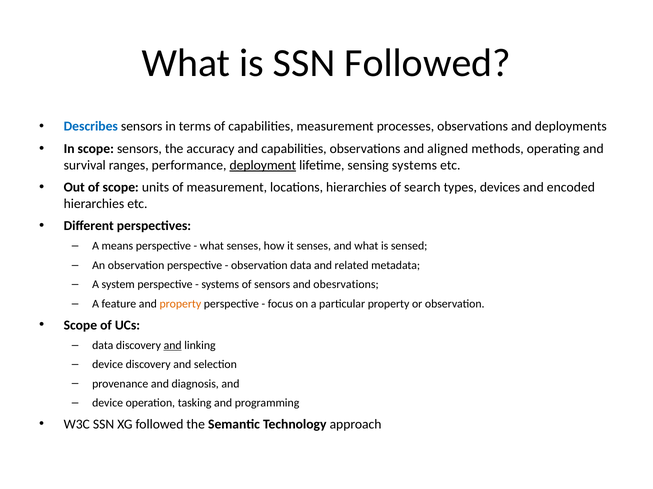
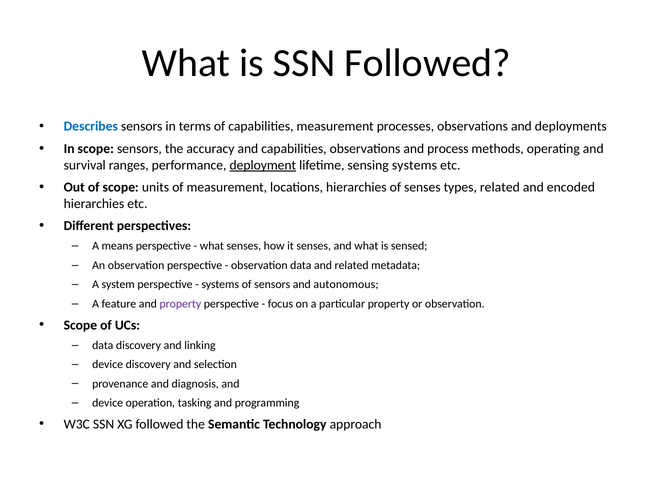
aligned: aligned -> process (448, 149)
of search: search -> senses (422, 188)
types devices: devices -> related (500, 188)
obesrvations: obesrvations -> autonomous (346, 285)
property colour: orange -> purple (180, 304)
and underline: present -> none (173, 346)
